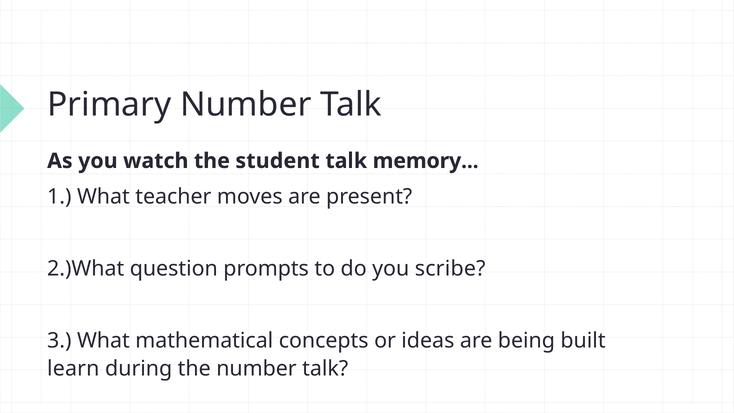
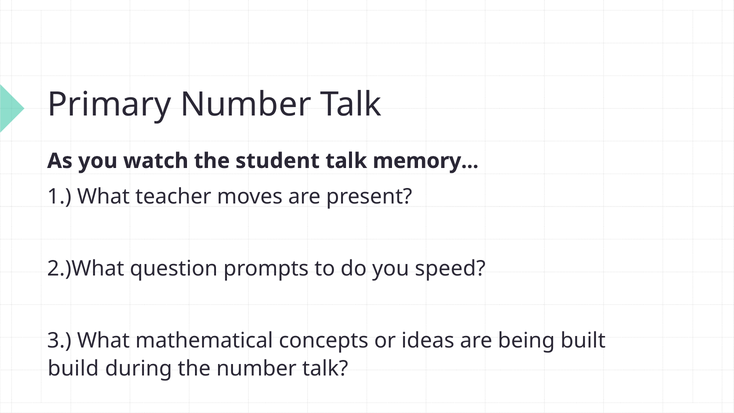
scribe: scribe -> speed (450, 269)
learn: learn -> build (73, 369)
